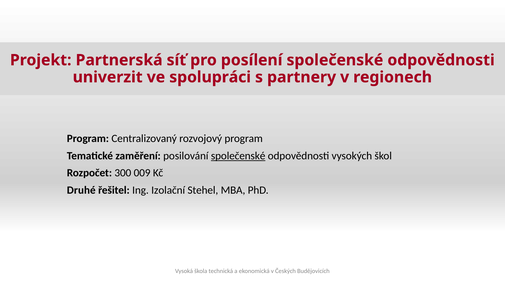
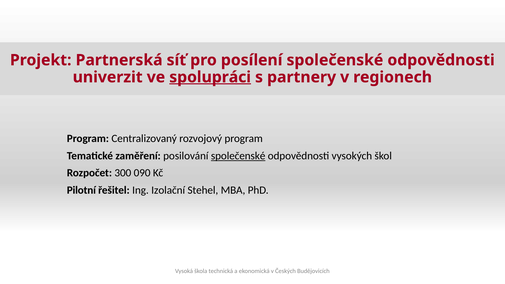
spolupráci underline: none -> present (210, 77)
009: 009 -> 090 (142, 173)
Druhé: Druhé -> Pilotní (81, 190)
